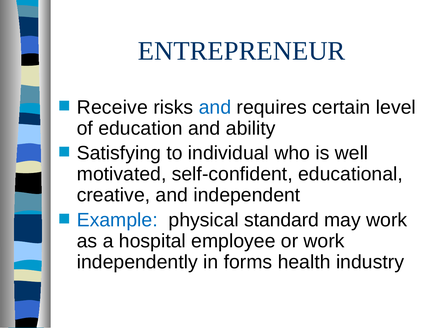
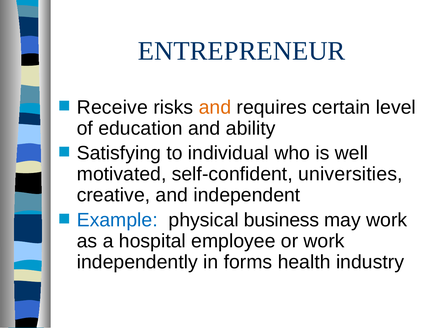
and colour: blue -> orange (215, 107)
educational: educational -> universities (350, 174)
standard: standard -> business (282, 220)
